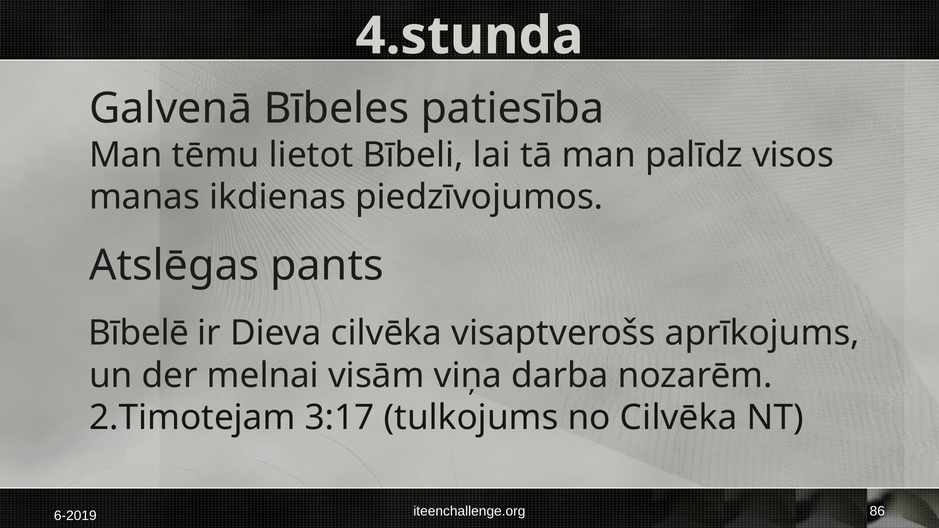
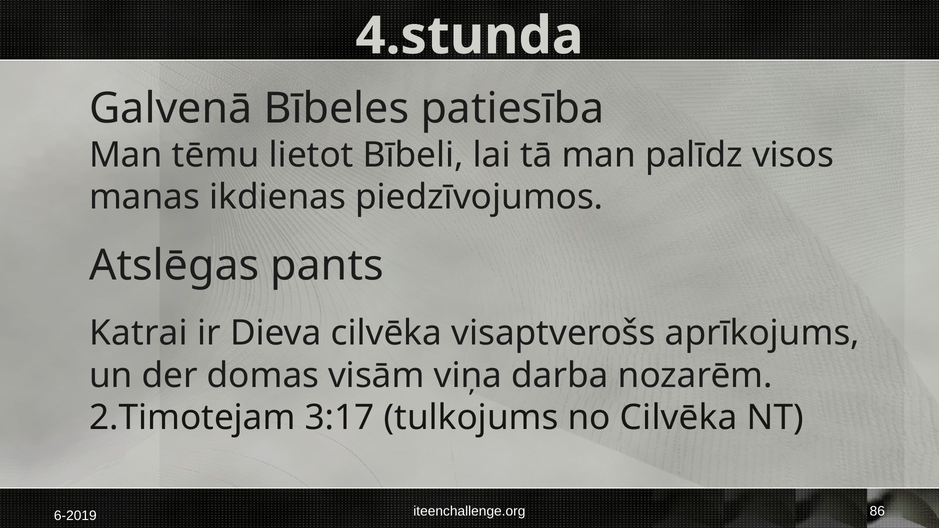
Bībelē: Bībelē -> Katrai (138, 333)
melnai: melnai -> domas (263, 376)
